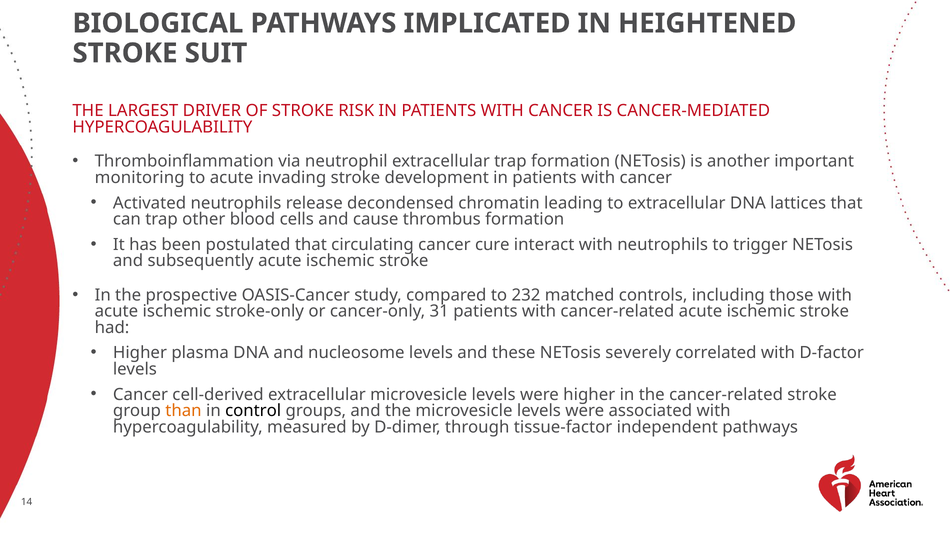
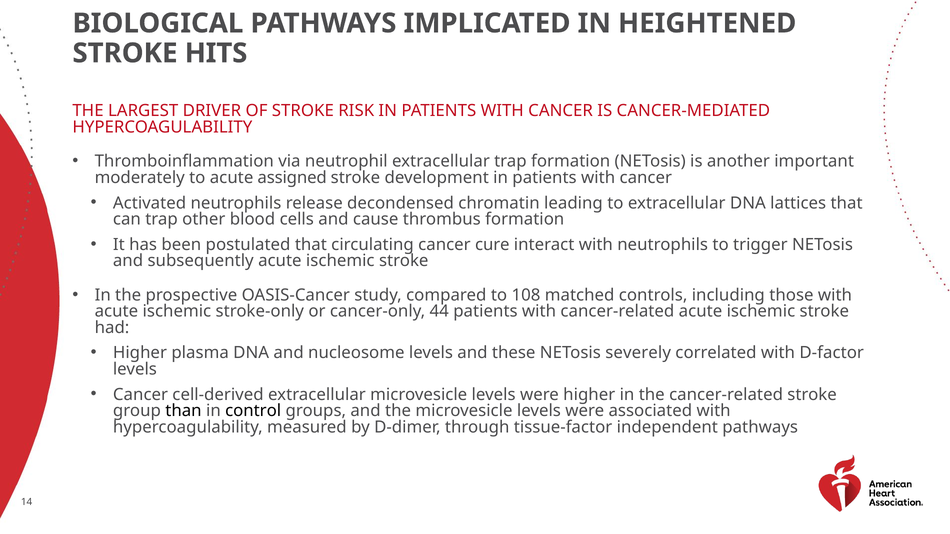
SUIT: SUIT -> HITS (216, 53)
monitoring: monitoring -> moderately (140, 178)
invading: invading -> assigned (292, 178)
232: 232 -> 108 (526, 295)
31: 31 -> 44 (439, 312)
than colour: orange -> black (183, 411)
